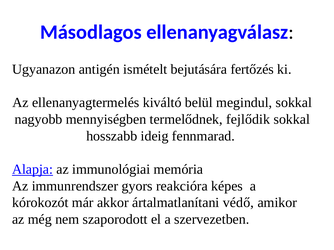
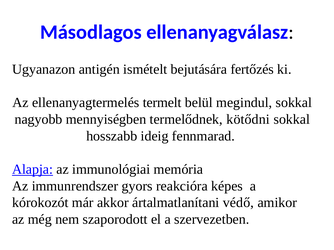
kiváltó: kiváltó -> termelt (162, 103)
fejlődik: fejlődik -> kötődni (248, 120)
